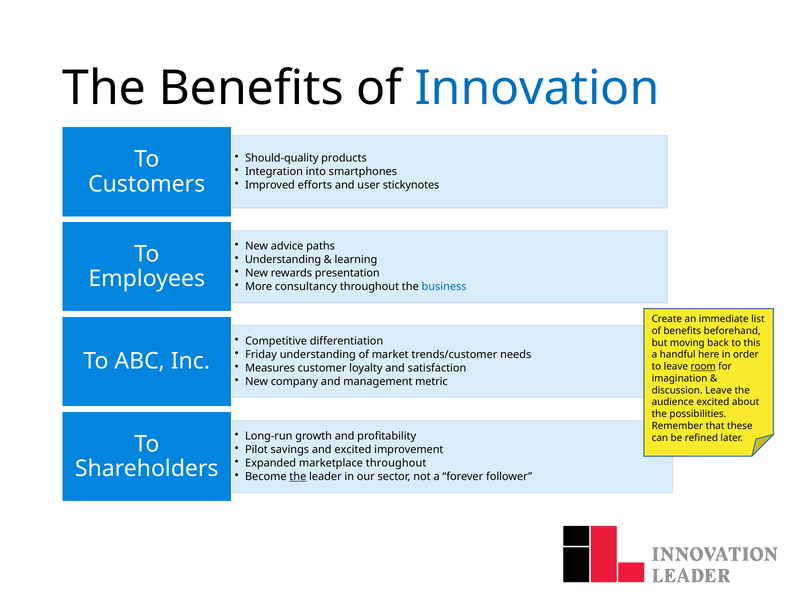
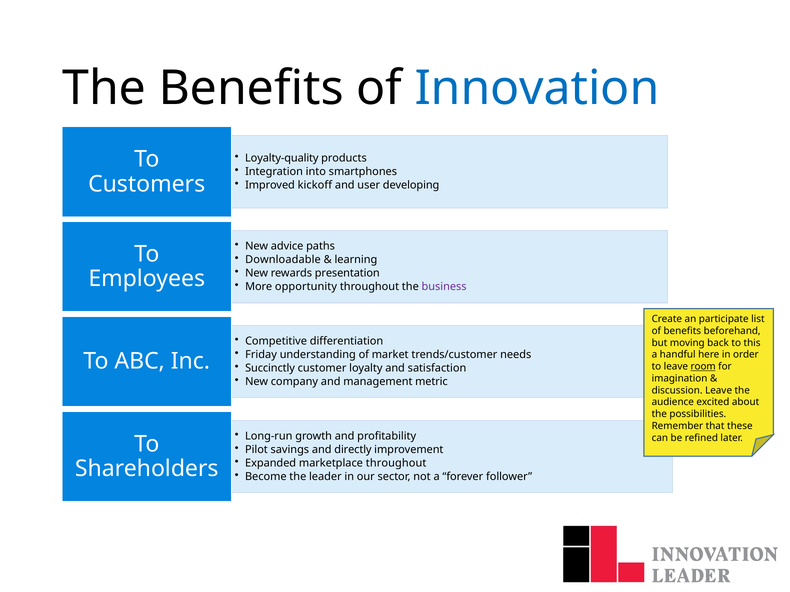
Should-quality: Should-quality -> Loyalty-quality (282, 158)
efforts: efforts -> kickoff (315, 185)
stickynotes: stickynotes -> developing (411, 185)
Understanding: Understanding -> Downloadable (283, 260)
consultancy: consultancy -> opportunity (306, 287)
business colour: blue -> purple (444, 287)
immediate: immediate -> participate (724, 319)
Measures: Measures -> Succinctly (270, 369)
and excited: excited -> directly (353, 450)
the underline: present -> none (298, 477)
